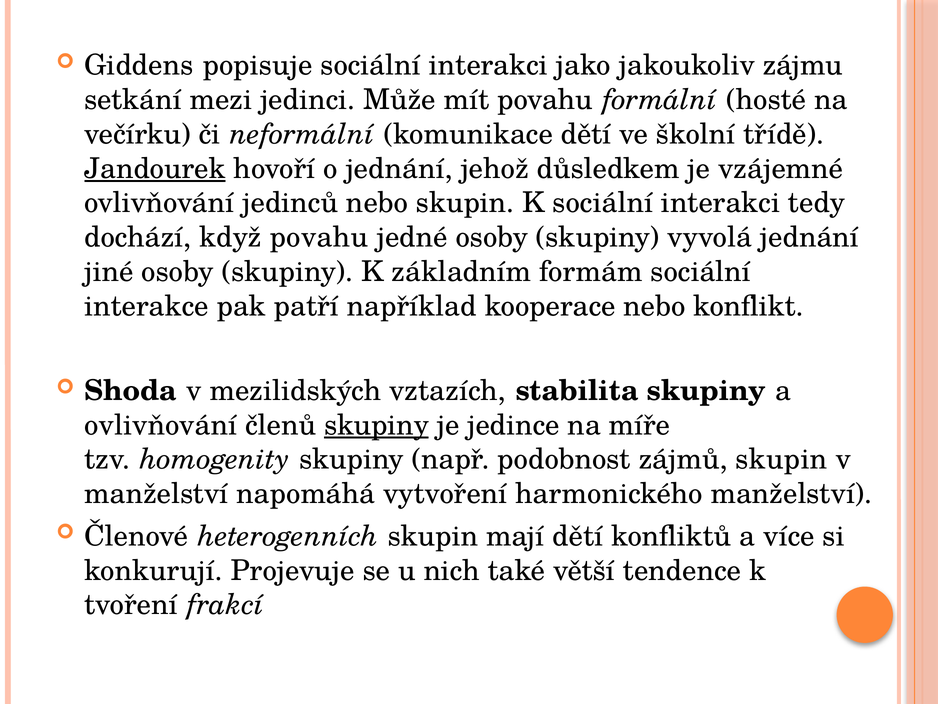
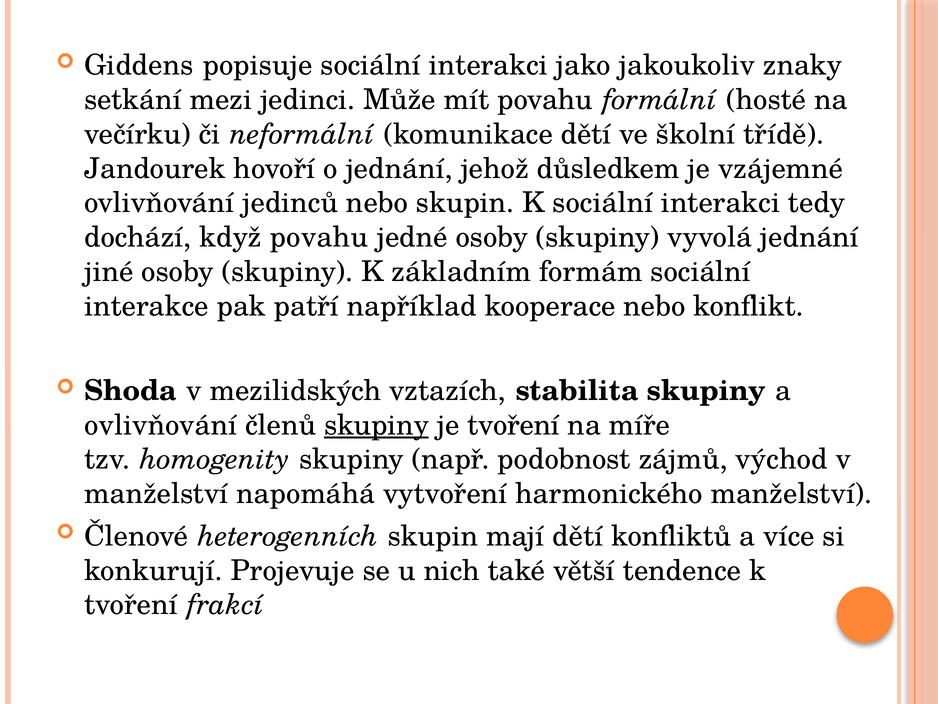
zájmu: zájmu -> znaky (803, 65)
Jandourek underline: present -> none (155, 168)
je jedince: jedince -> tvoření (514, 425)
zájmů skupin: skupin -> východ (782, 459)
